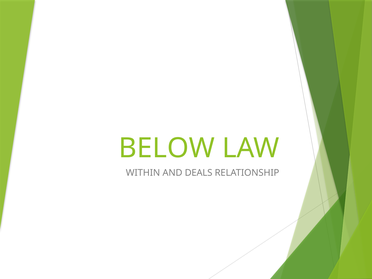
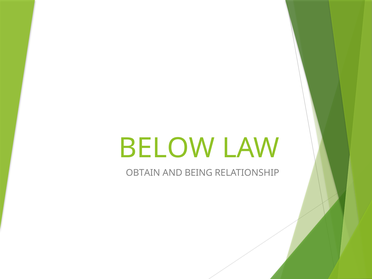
WITHIN: WITHIN -> OBTAIN (143, 173)
DEALS: DEALS -> BEING (199, 173)
